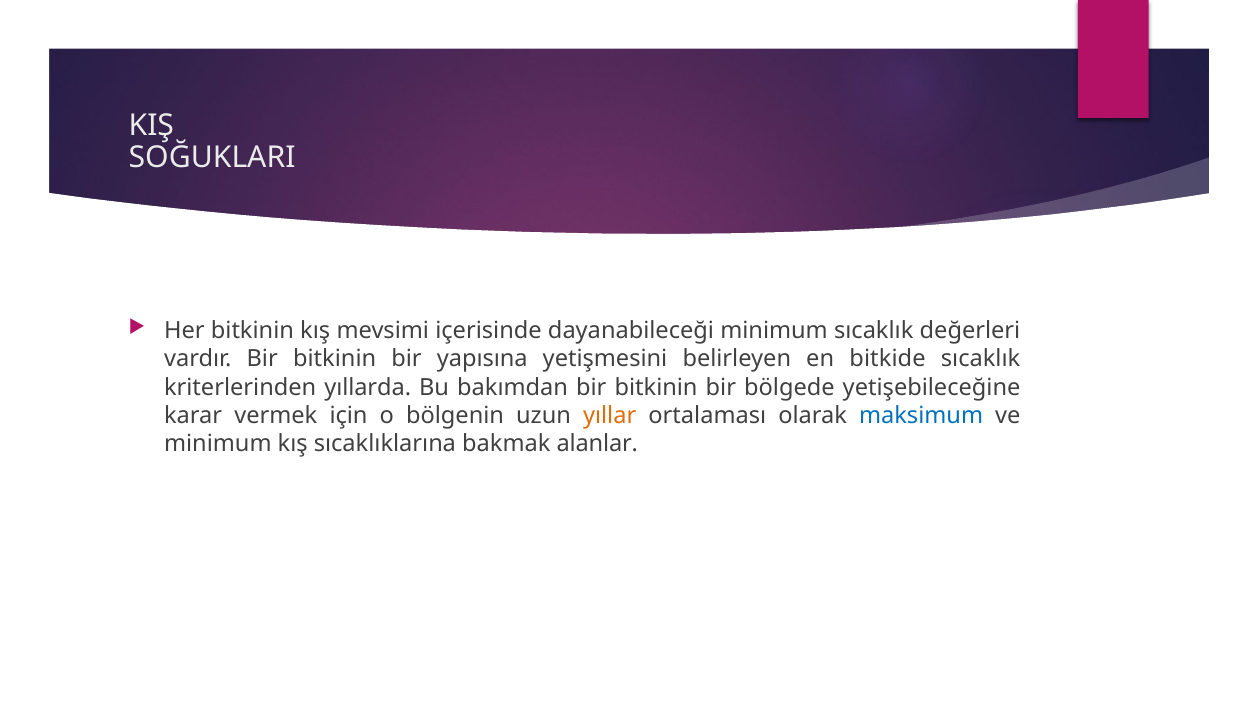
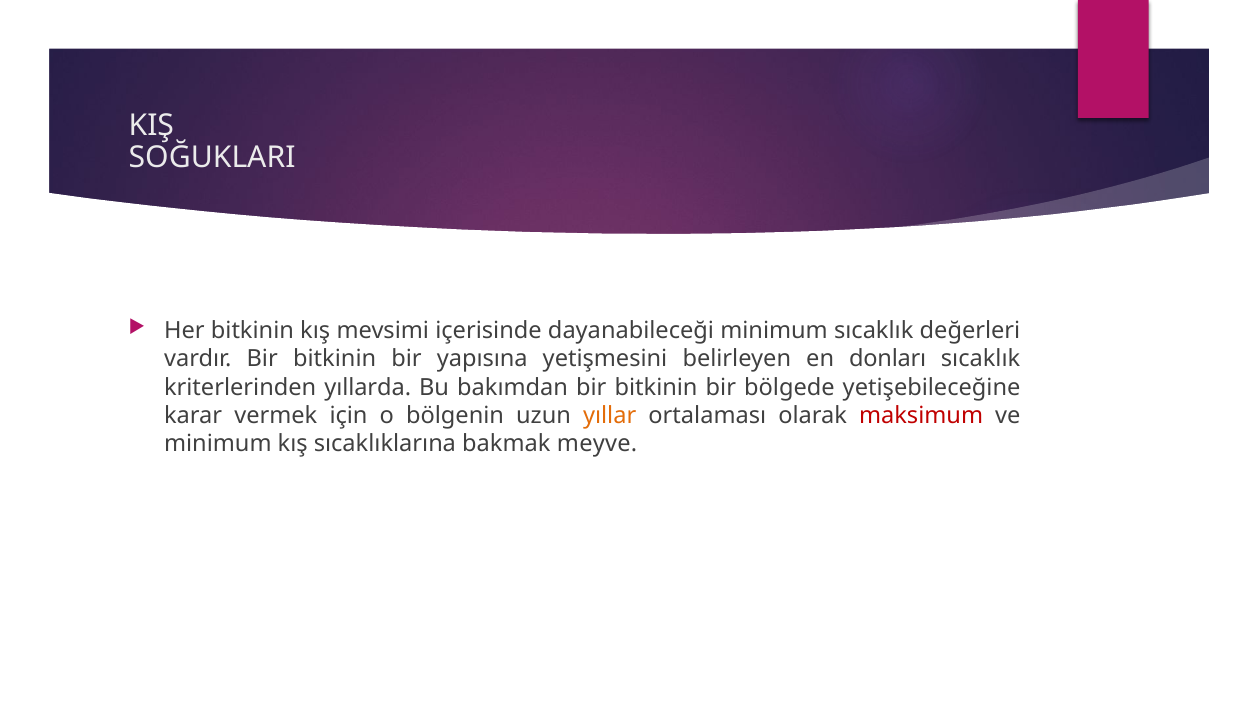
bitkide: bitkide -> donları (888, 359)
maksimum colour: blue -> red (921, 416)
alanlar: alanlar -> meyve (597, 444)
